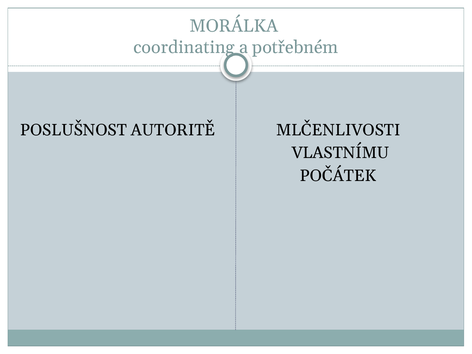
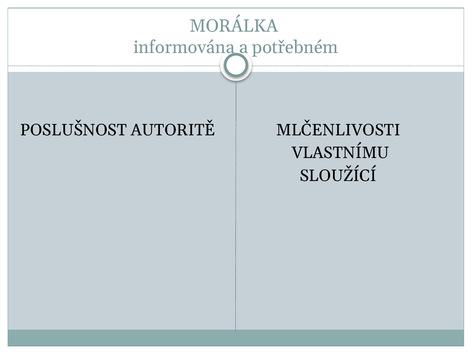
coordinating: coordinating -> informována (184, 47)
POČÁTEK: POČÁTEK -> SLOUŽÍCÍ (338, 176)
